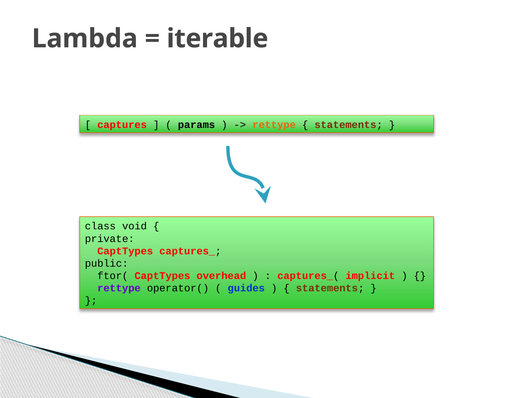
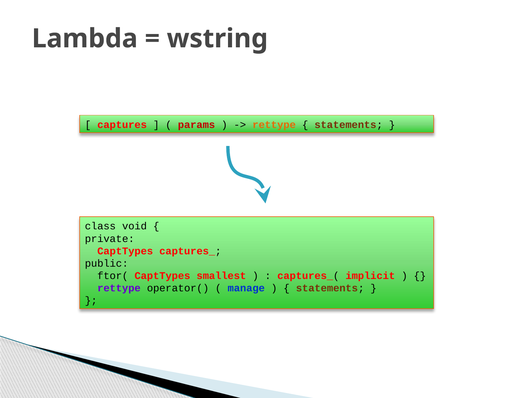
iterable: iterable -> wstring (217, 39)
params colour: black -> red (196, 125)
overhead: overhead -> smallest (221, 276)
guides: guides -> manage (246, 288)
